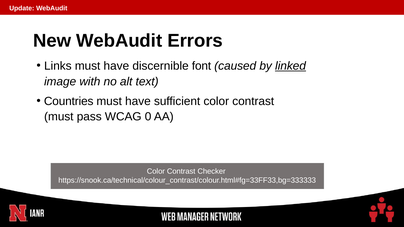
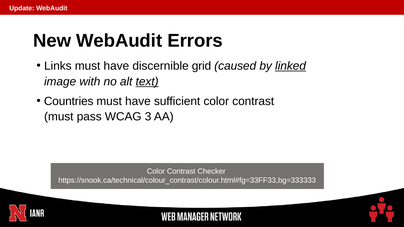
font: font -> grid (202, 66)
text underline: none -> present (147, 82)
0: 0 -> 3 (148, 117)
